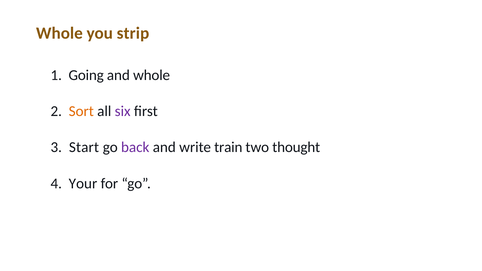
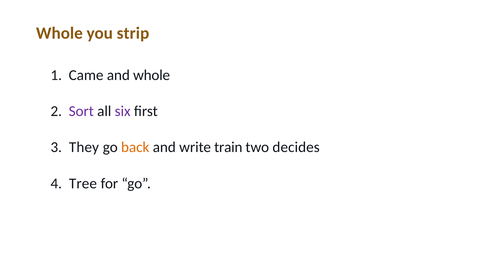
Going: Going -> Came (86, 75)
Sort colour: orange -> purple (81, 111)
Start: Start -> They (84, 147)
back colour: purple -> orange (135, 147)
thought: thought -> decides (296, 147)
Your: Your -> Tree (83, 184)
